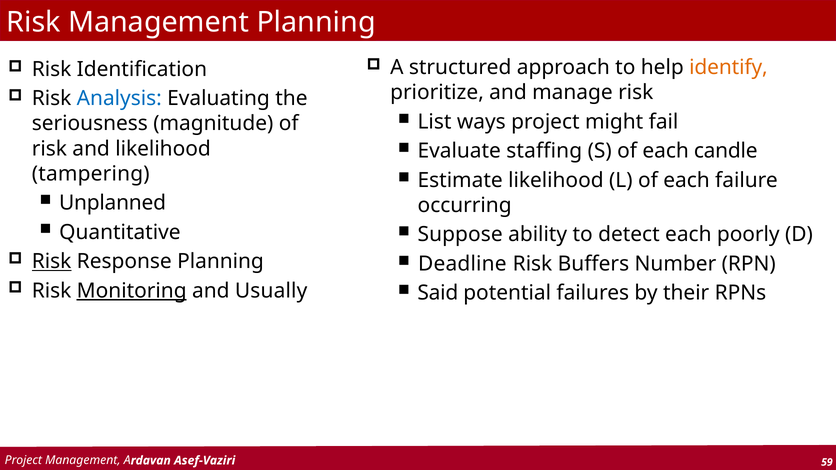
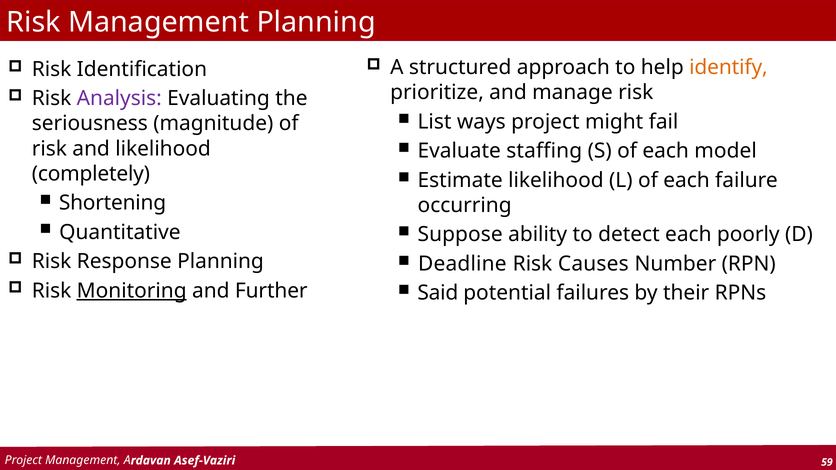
Analysis colour: blue -> purple (119, 99)
candle: candle -> model (726, 151)
tampering: tampering -> completely (91, 174)
Unplanned: Unplanned -> Shortening (113, 203)
Risk underline: present -> none (52, 262)
Buffers: Buffers -> Causes (593, 264)
Usually: Usually -> Further (271, 291)
